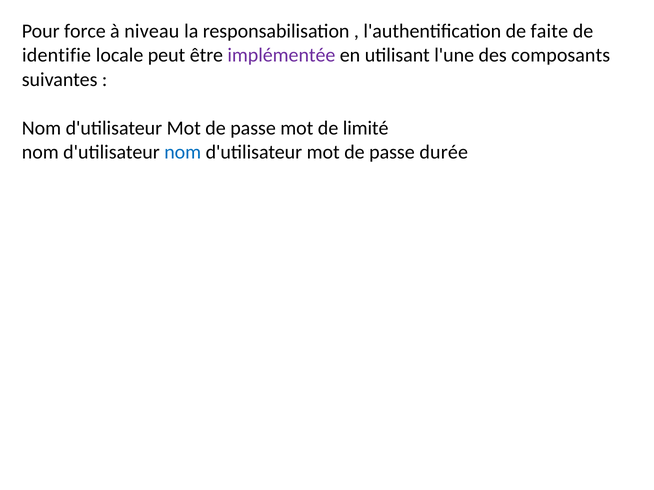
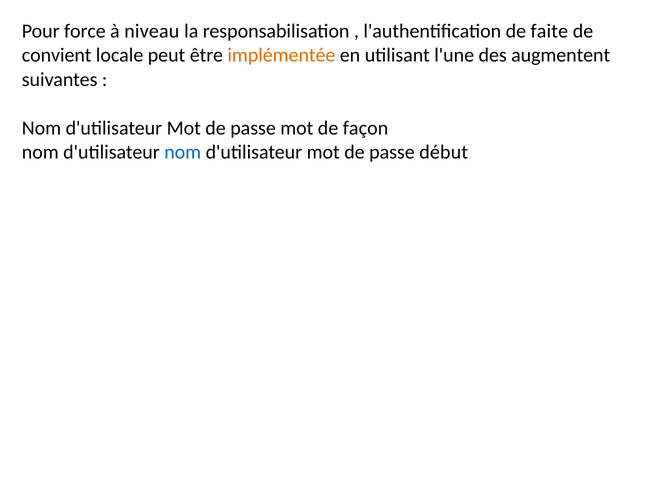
identifie: identifie -> convient (57, 55)
implémentée colour: purple -> orange (281, 55)
composants: composants -> augmentent (561, 55)
limité: limité -> façon (366, 128)
durée: durée -> début (444, 153)
